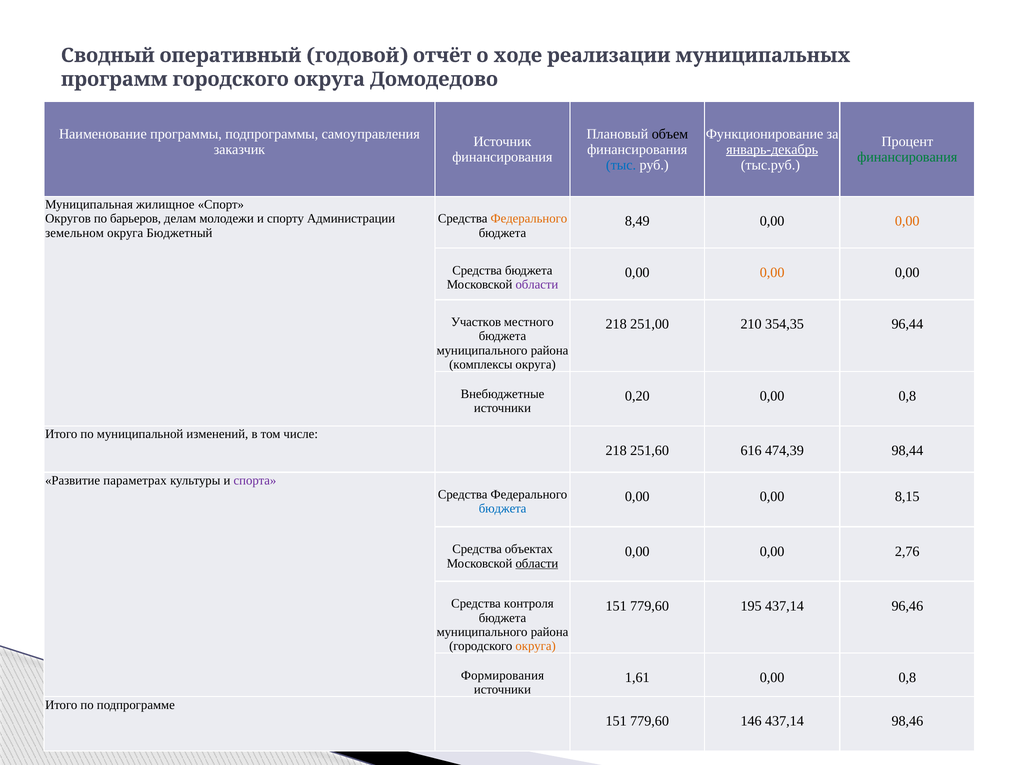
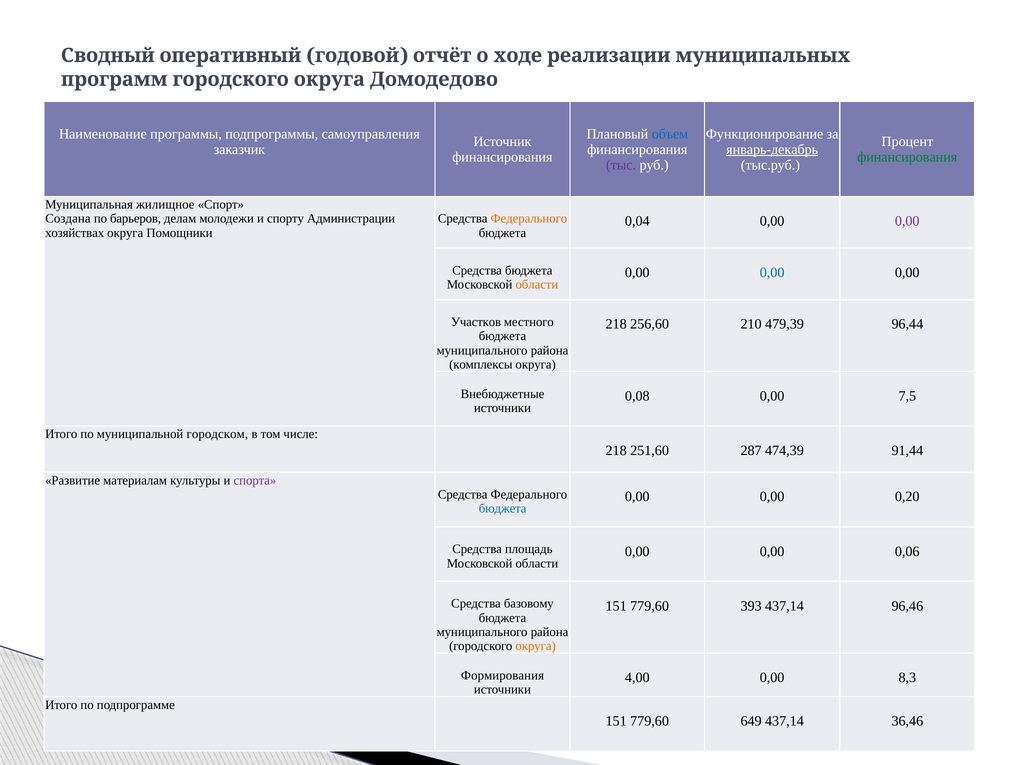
объем colour: black -> blue (670, 134)
тыс colour: blue -> purple (621, 165)
Округов: Округов -> Создана (68, 219)
8,49: 8,49 -> 0,04 (637, 221)
0,00 colour: orange -> purple (907, 221)
земельном: земельном -> хозяйствах (75, 233)
Бюджетный: Бюджетный -> Помощники (179, 233)
0,00 colour: orange -> blue (772, 272)
области colour: purple -> orange (537, 284)
251,00: 251,00 -> 256,60 (650, 324)
354,35: 354,35 -> 479,39 (785, 324)
0,20: 0,20 -> 0,08 (637, 396)
0,8: 0,8 -> 7,5 (907, 396)
изменений: изменений -> городском (217, 434)
616: 616 -> 287 (751, 450)
98,44: 98,44 -> 91,44 (907, 450)
параметрах: параметрах -> материалам (135, 480)
8,15: 8,15 -> 0,20 (907, 496)
объектах: объектах -> площадь (529, 549)
2,76: 2,76 -> 0,06 (907, 551)
области underline: present -> none (537, 563)
контроля: контроля -> базовому (529, 603)
195: 195 -> 393 (751, 605)
1,61: 1,61 -> 4,00 (637, 677)
0,8: 0,8 -> 8,3 (907, 677)
146: 146 -> 649 (751, 720)
98,46: 98,46 -> 36,46 (907, 720)
